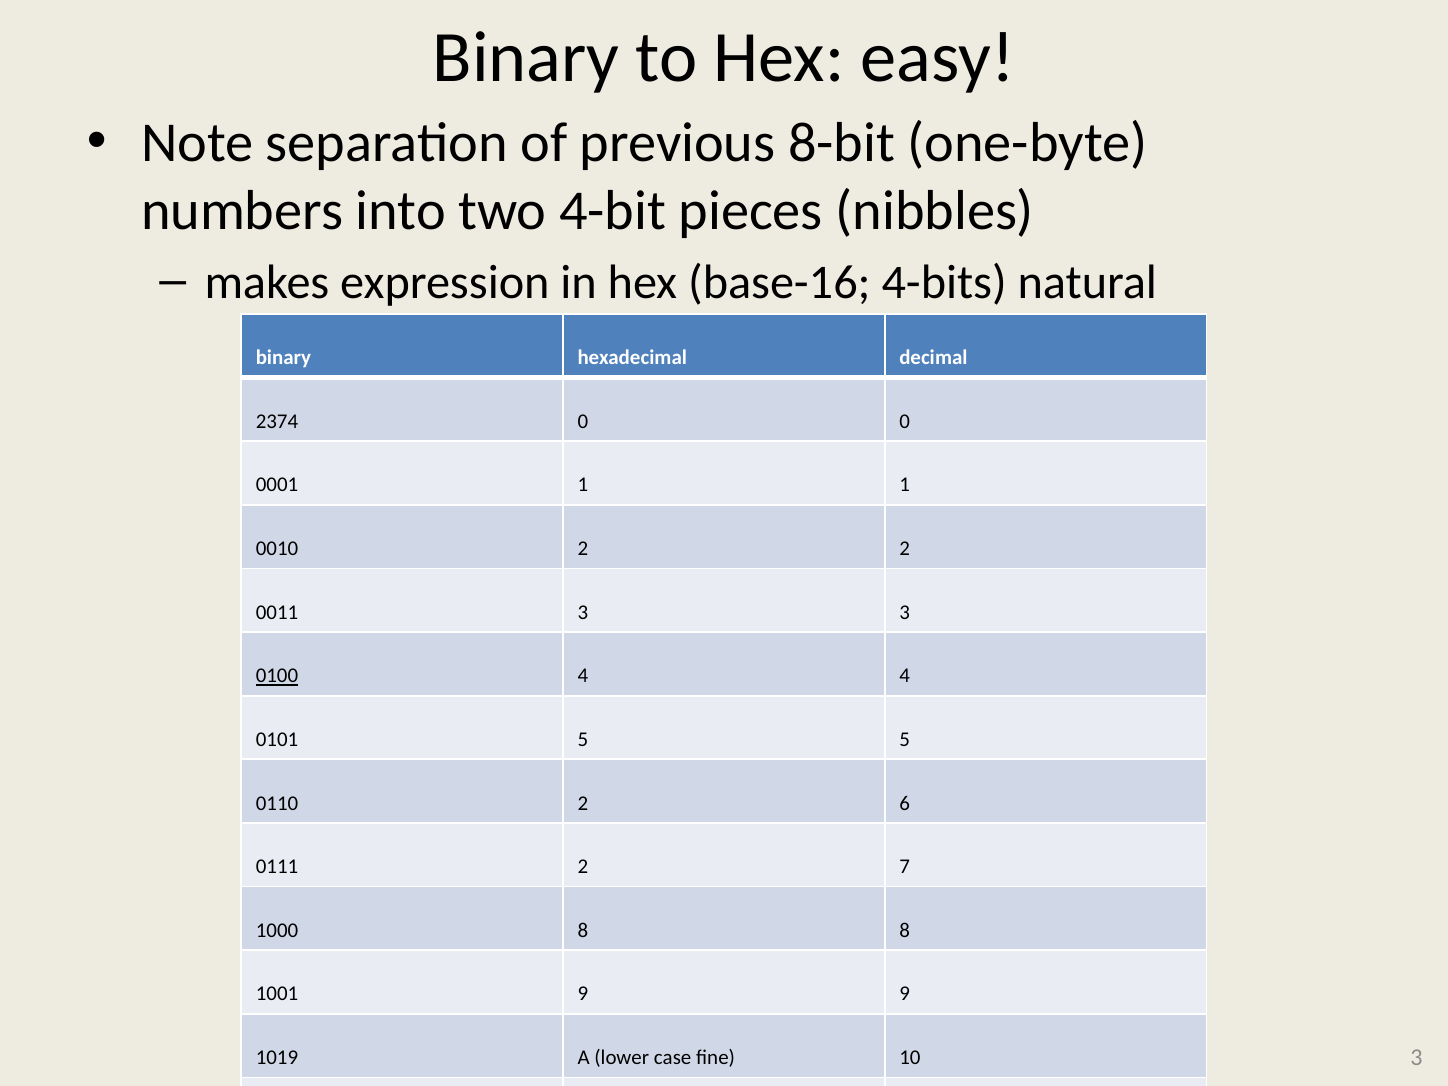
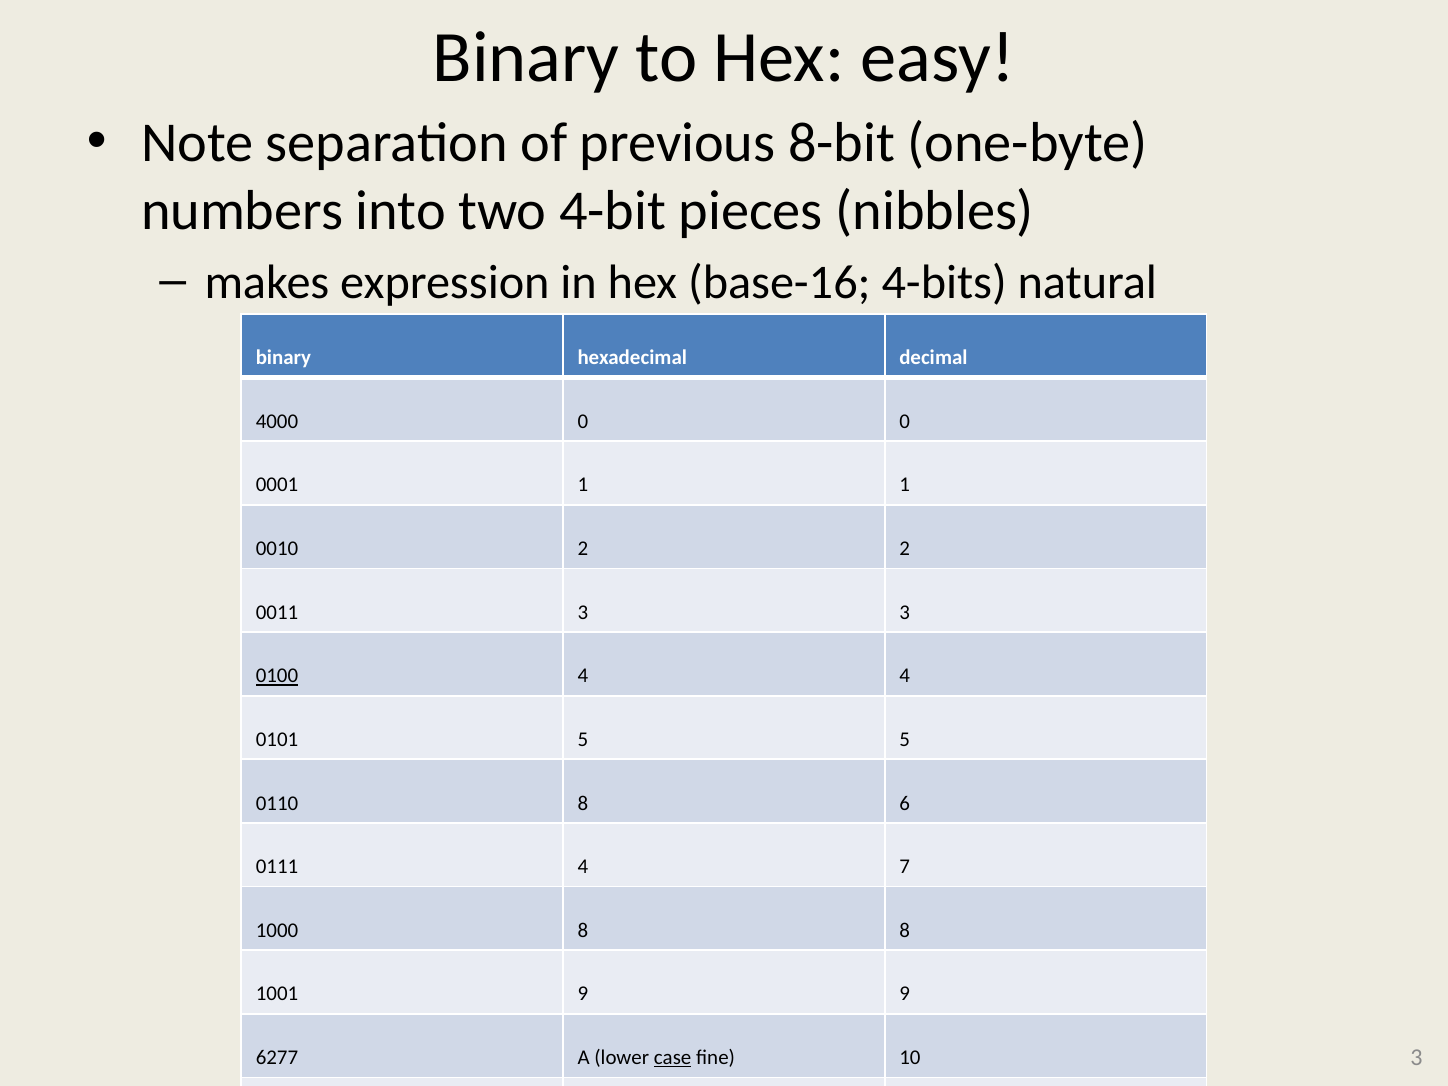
2374: 2374 -> 4000 (277, 421)
0110 2: 2 -> 8 (583, 803)
0111 2: 2 -> 4 (583, 867)
1019: 1019 -> 6277 (277, 1058)
case underline: none -> present (673, 1058)
